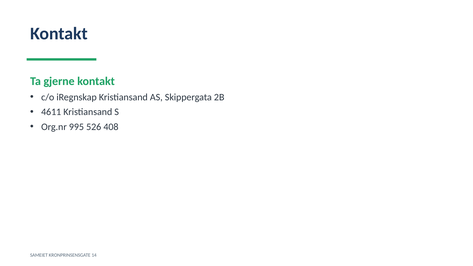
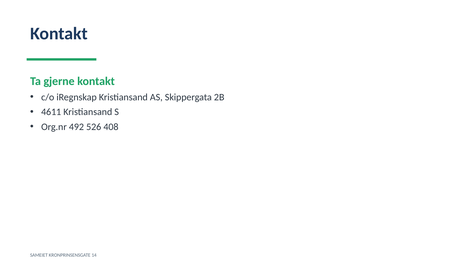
995: 995 -> 492 (76, 127)
